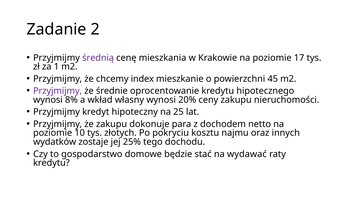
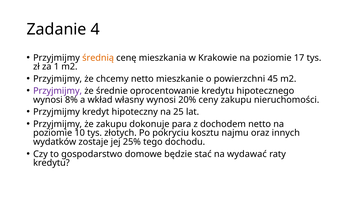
2: 2 -> 4 (95, 29)
średnią colour: purple -> orange (98, 58)
chcemy index: index -> netto (142, 79)
